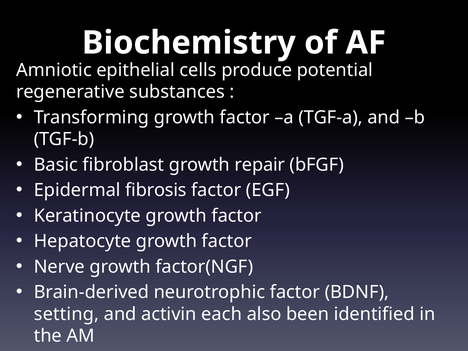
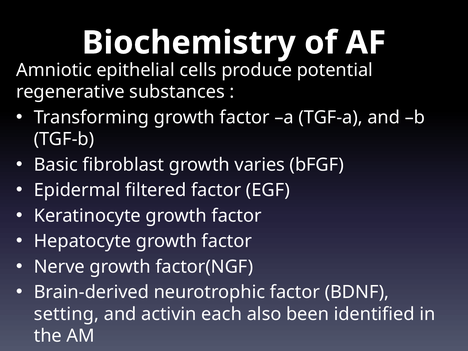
repair: repair -> varies (260, 165)
fibrosis: fibrosis -> filtered (156, 190)
